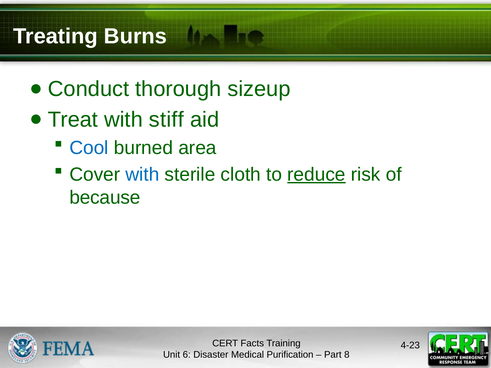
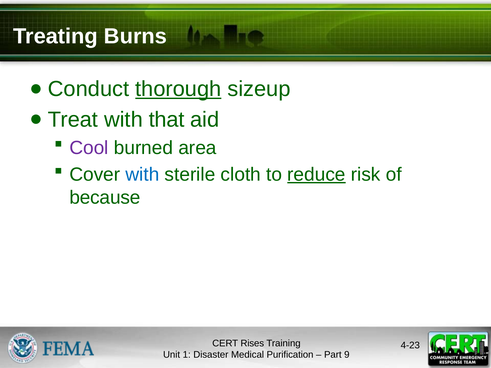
thorough underline: none -> present (178, 89)
stiff: stiff -> that (167, 120)
Cool colour: blue -> purple (89, 148)
Facts: Facts -> Rises (252, 344)
6: 6 -> 1 (187, 355)
8: 8 -> 9 (347, 355)
